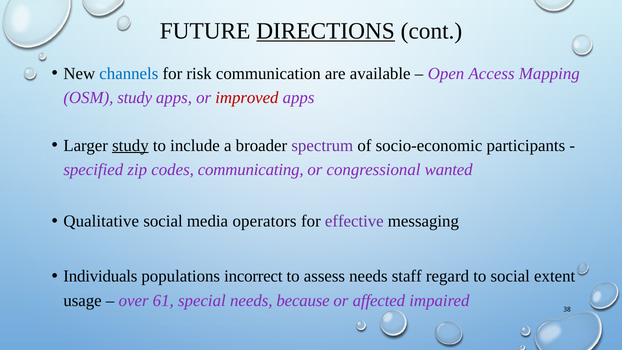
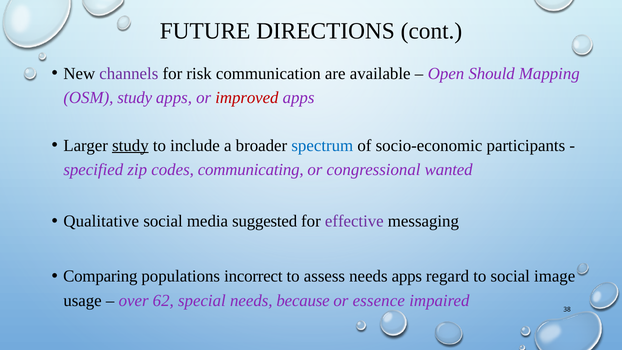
DIRECTIONS underline: present -> none (326, 31)
channels colour: blue -> purple (129, 73)
Access: Access -> Should (492, 73)
spectrum colour: purple -> blue (322, 145)
operators: operators -> suggested (265, 221)
Individuals: Individuals -> Comparing (100, 276)
needs staff: staff -> apps (407, 276)
extent: extent -> image (555, 276)
61: 61 -> 62 (163, 301)
affected: affected -> essence (379, 301)
